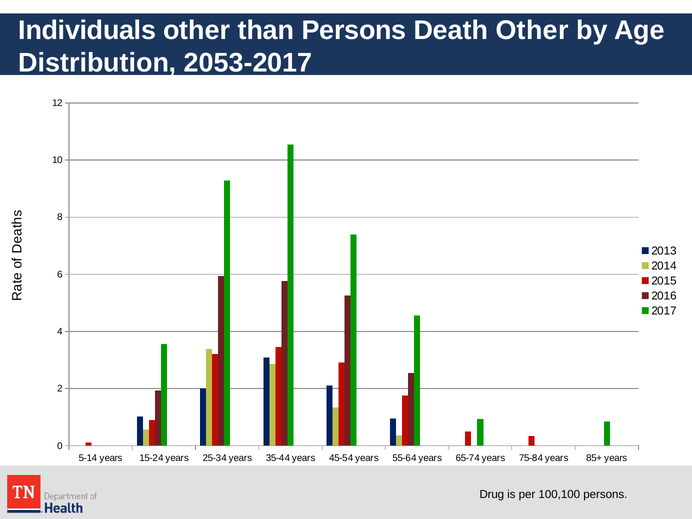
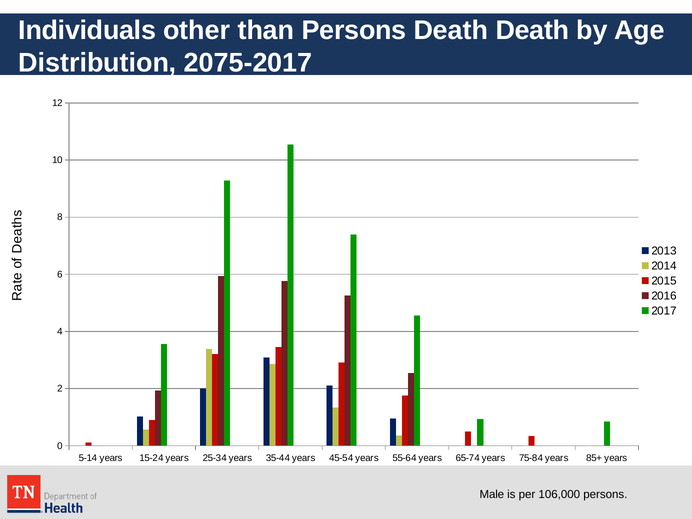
Death Other: Other -> Death (532, 30)
2053-2017: 2053-2017 -> 2075-2017 (248, 63)
Drug: Drug -> Male (492, 495)
100,100: 100,100 -> 106,000 (559, 495)
